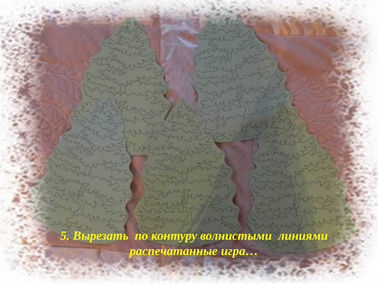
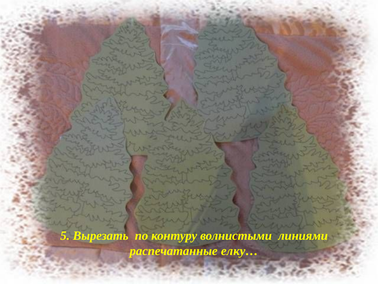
игра…: игра… -> елку… (240, 251)
